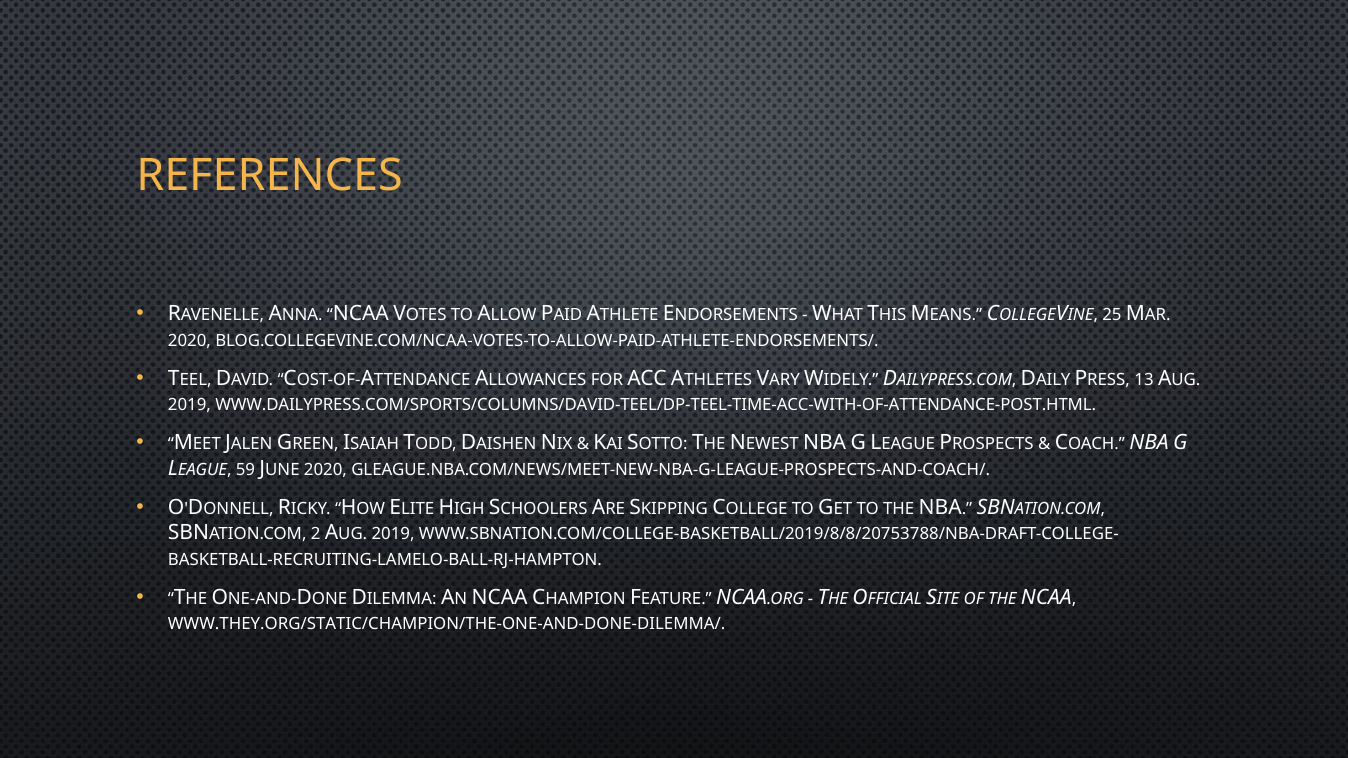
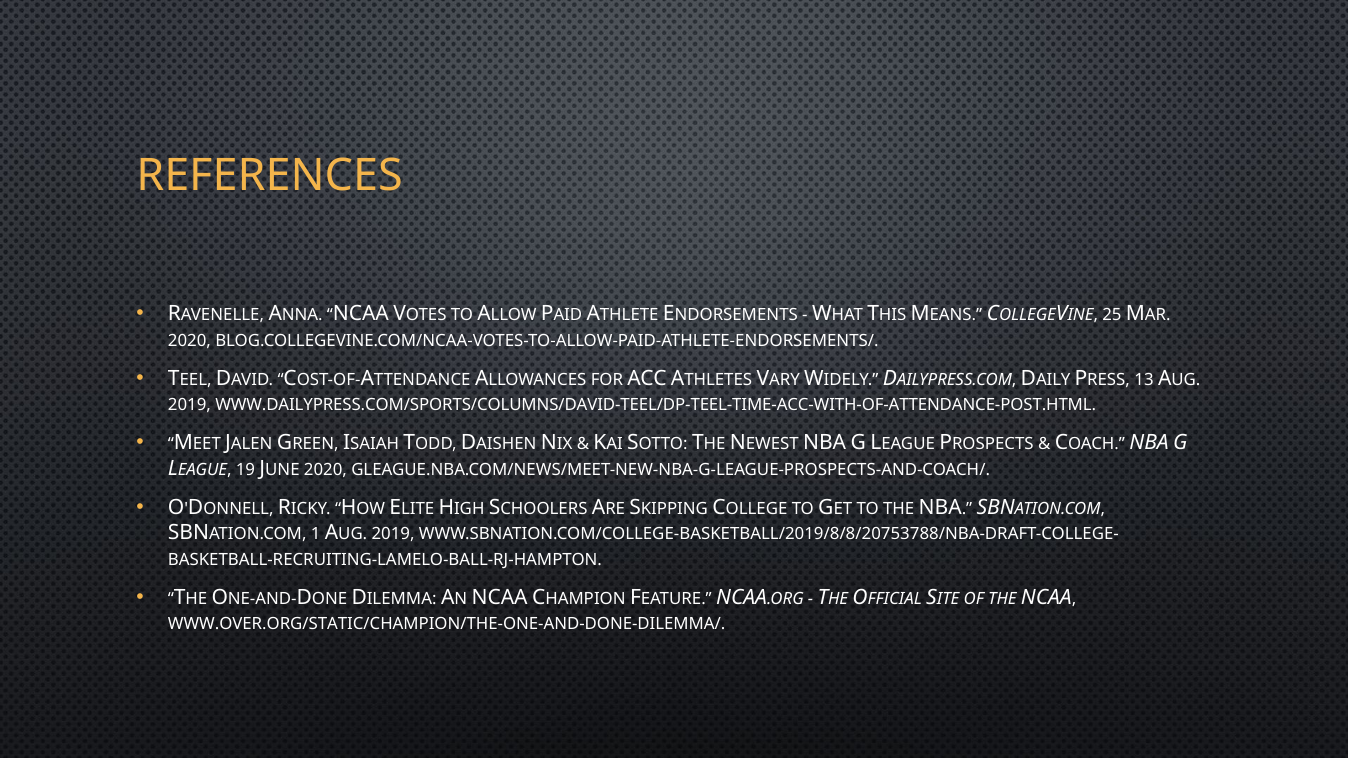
59: 59 -> 19 (245, 470)
2: 2 -> 1 (316, 534)
WWW.THEY.ORG/STATIC/CHAMPION/THE-ONE-AND-DONE-DILEMMA/: WWW.THEY.ORG/STATIC/CHAMPION/THE-ONE-AND-DONE-DILEMMA/ -> WWW.OVER.ORG/STATIC/CHAMPION/THE-ONE-AND-DONE-DILEMMA/ (447, 624)
